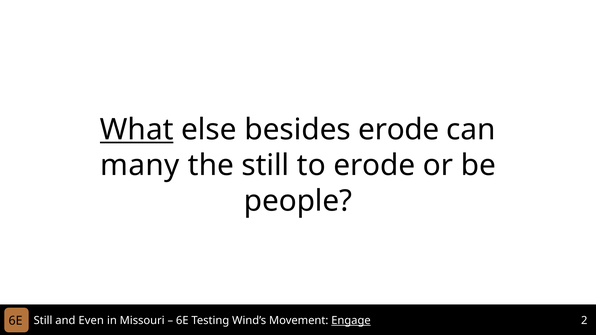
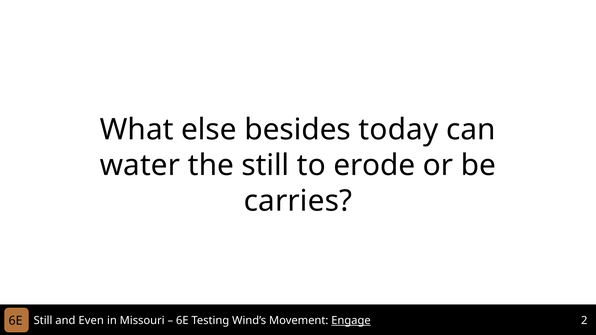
What underline: present -> none (137, 130)
besides erode: erode -> today (398, 130)
many: many -> water (140, 165)
people: people -> carries (298, 201)
